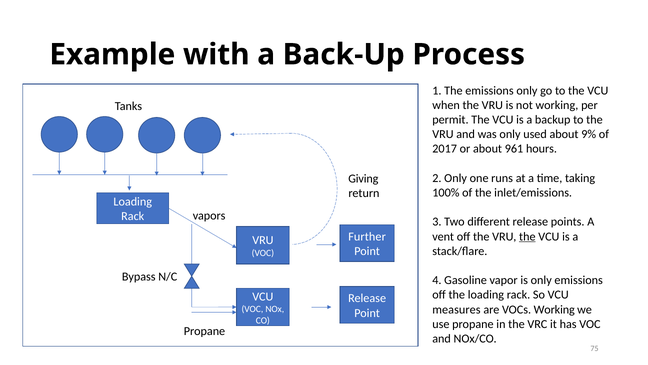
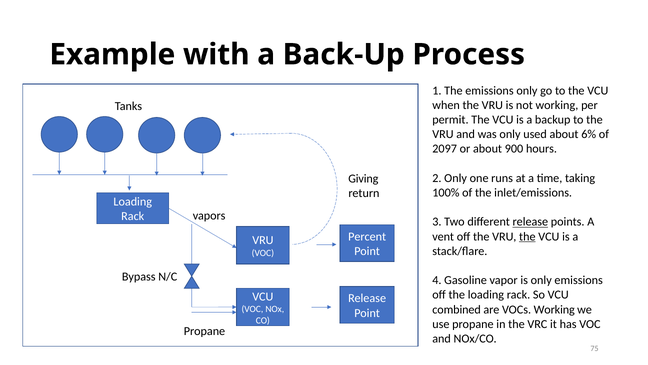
9%: 9% -> 6% (589, 134)
2017: 2017 -> 2097 (445, 149)
961: 961 -> 900 (514, 149)
release underline: none -> present (530, 222)
Further: Further -> Percent (367, 236)
measures: measures -> combined (457, 309)
